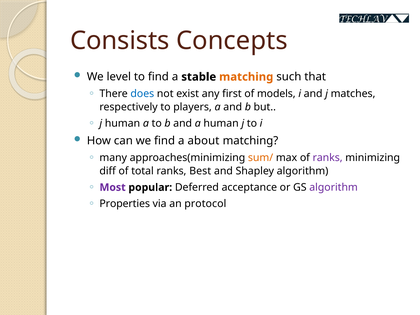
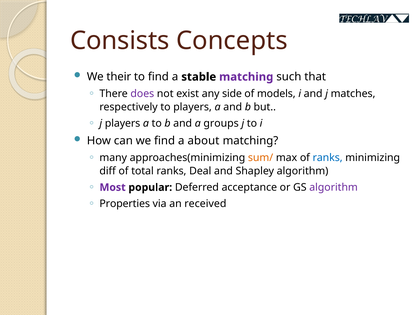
level: level -> their (119, 77)
matching colour: orange -> purple (246, 77)
does colour: blue -> purple (142, 94)
first: first -> side (232, 94)
j human: human -> players (123, 123)
a human: human -> groups (221, 123)
ranks colour: purple -> blue (328, 158)
Best: Best -> Deal (200, 171)
protocol: protocol -> received (205, 204)
